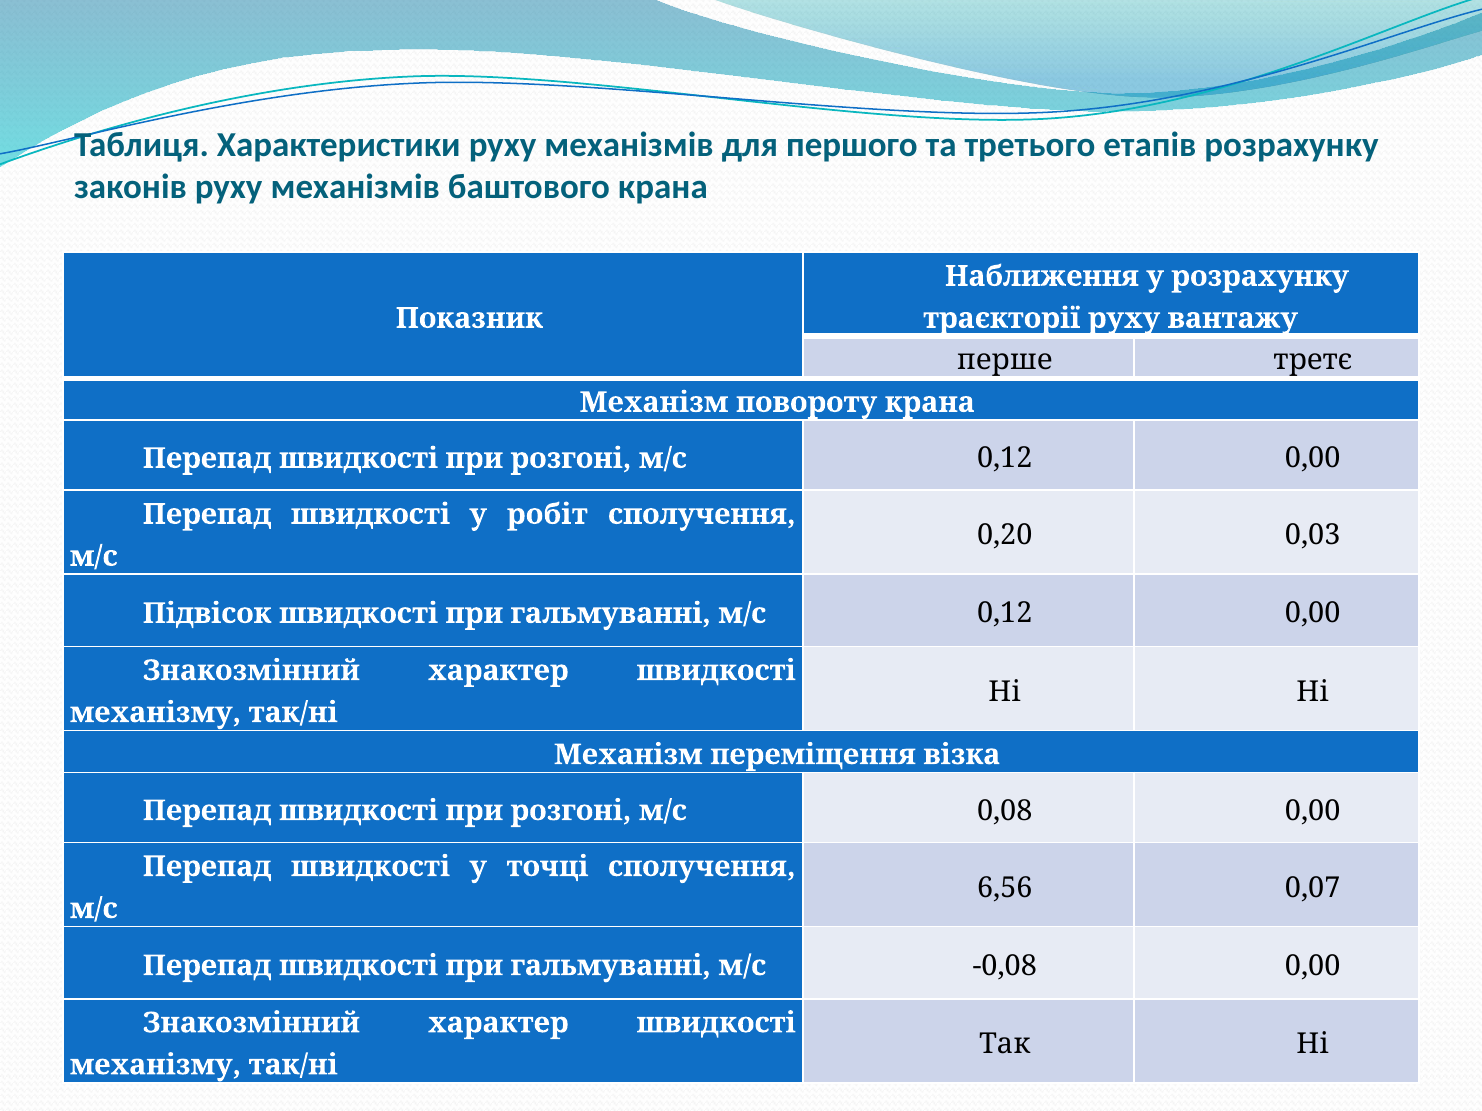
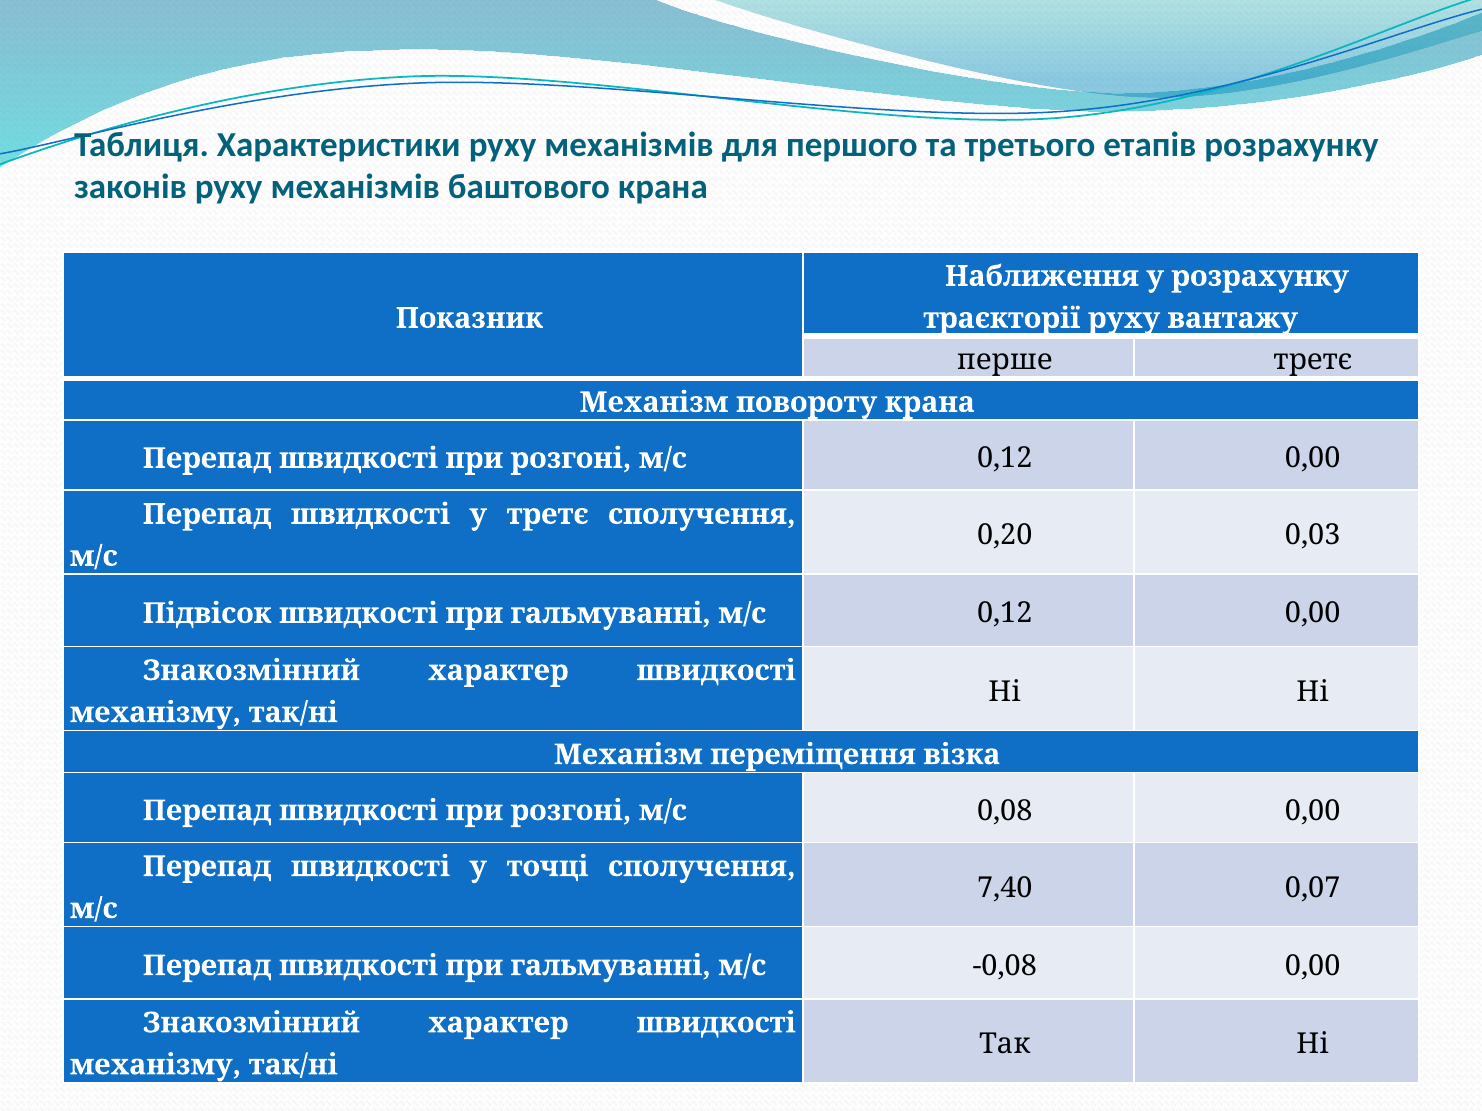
у робіт: робіт -> третє (548, 514)
6,56: 6,56 -> 7,40 (1005, 888)
